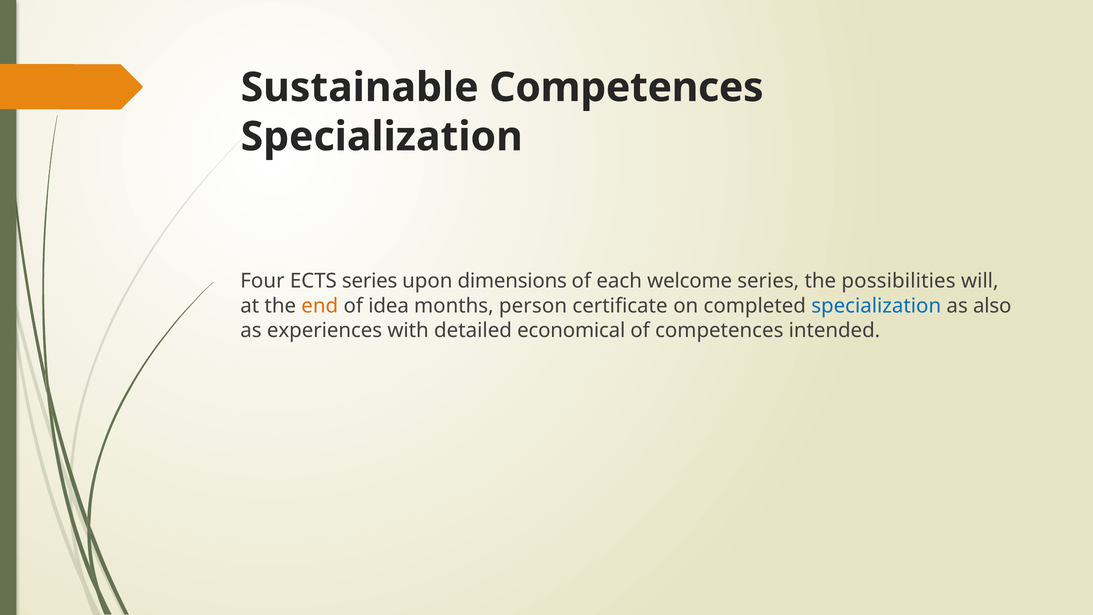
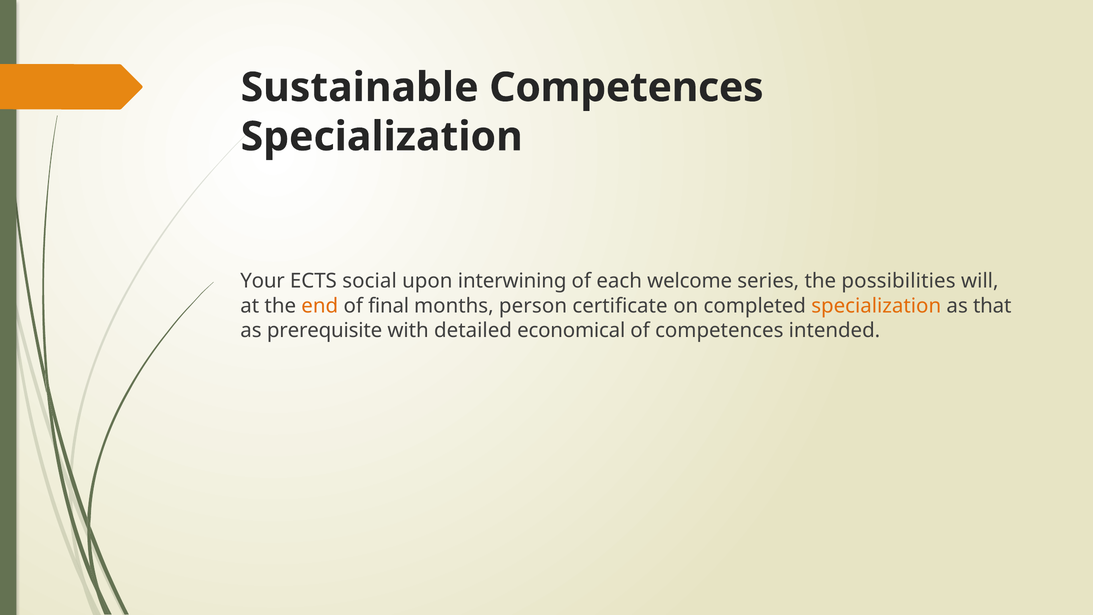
Four: Four -> Your (263, 281)
ECTS series: series -> social (370, 281)
dimensions: dimensions -> interwining (512, 281)
idea: idea -> final (389, 306)
specialization colour: blue -> orange (876, 306)
also: also -> that (992, 306)
experiences: experiences -> prerequisite (325, 330)
